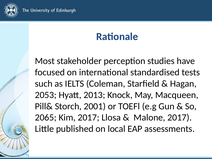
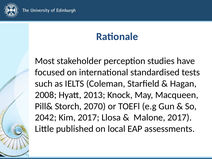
2053: 2053 -> 2008 (46, 95)
2001: 2001 -> 2070 (95, 106)
2065: 2065 -> 2042 (46, 118)
